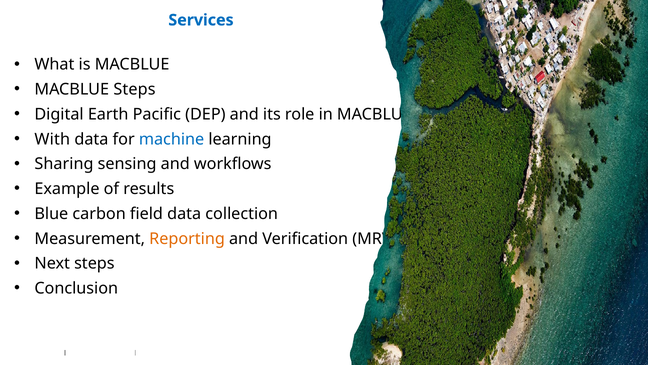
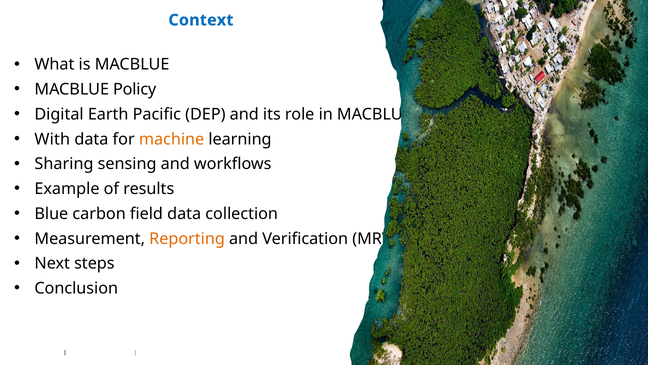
Services: Services -> Context (201, 20)
MACBLUE Steps: Steps -> Policy (135, 89)
machine colour: blue -> orange (172, 139)
